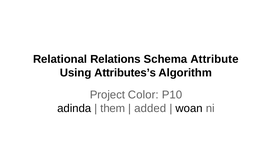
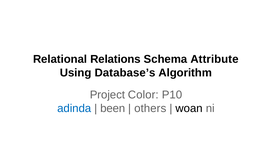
Attributes’s: Attributes’s -> Database’s (125, 73)
adinda colour: black -> blue (74, 108)
them: them -> been (113, 108)
added: added -> others (150, 108)
